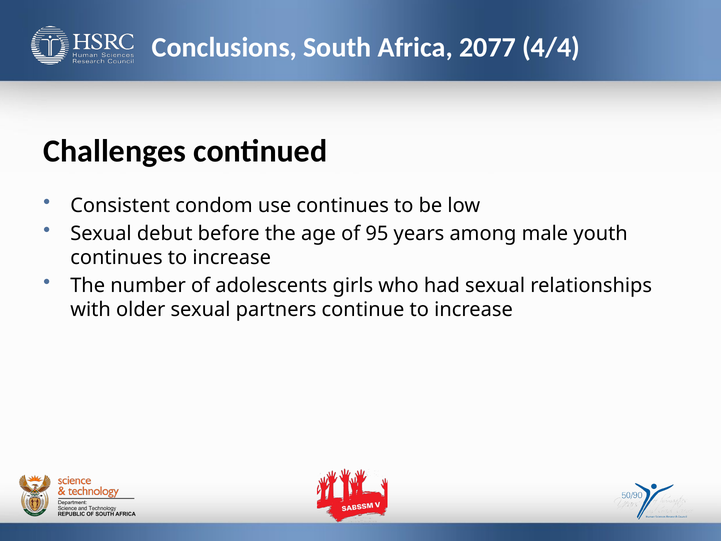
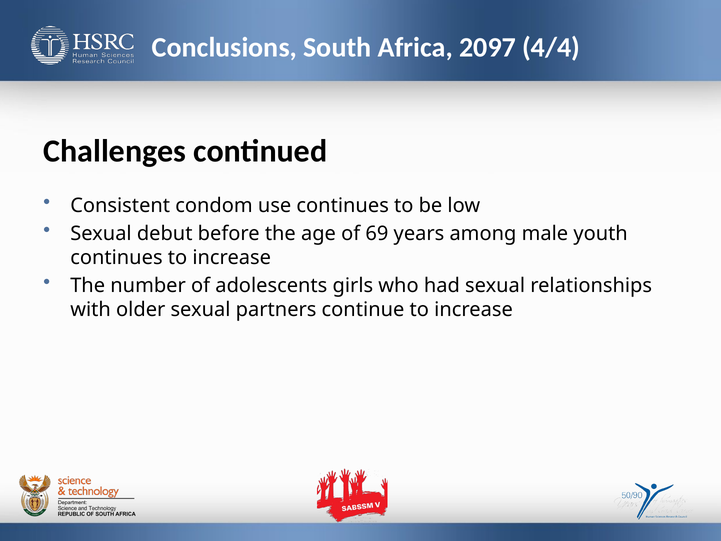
2077: 2077 -> 2097 (488, 47)
95: 95 -> 69 (377, 233)
